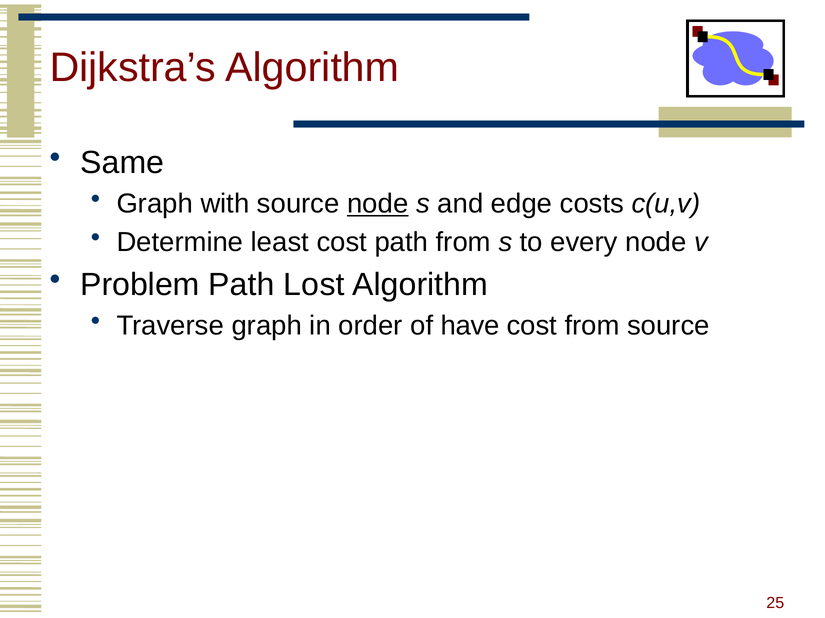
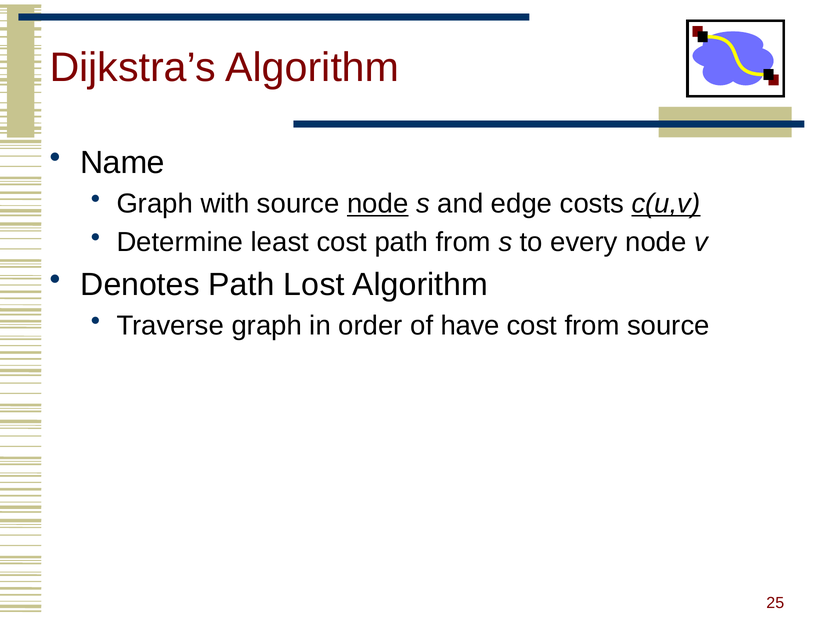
Same: Same -> Name (122, 163)
c(u,v underline: none -> present (666, 204)
Problem: Problem -> Denotes (140, 285)
